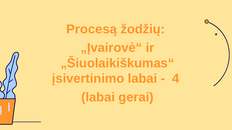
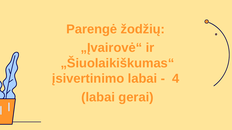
Procesą: Procesą -> Parengė (92, 29)
